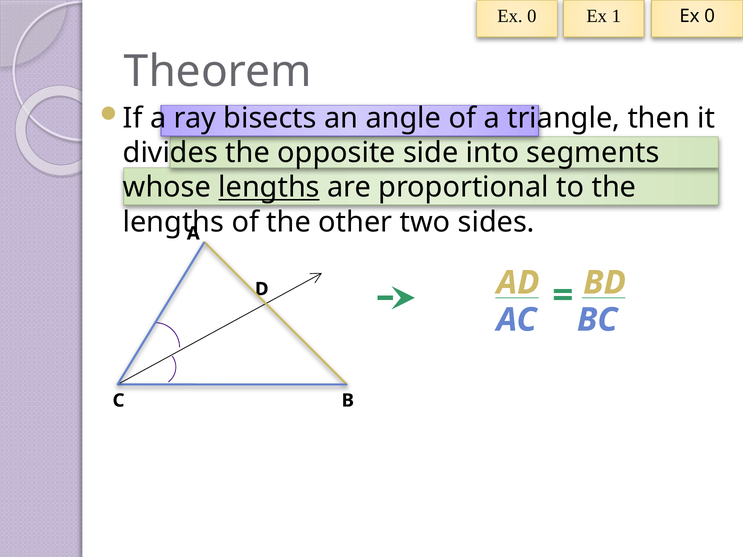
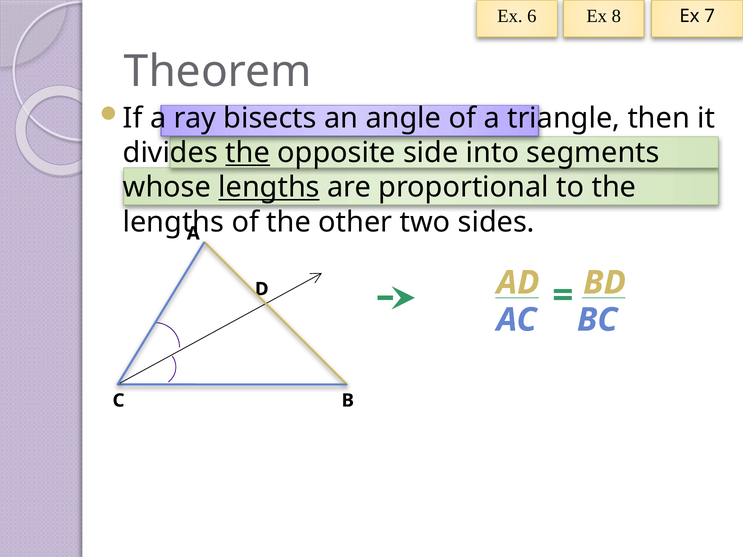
0: 0 -> 6 (532, 16)
1: 1 -> 8 (616, 16)
0: 0 -> 7 (710, 16)
the underline: none -> present (248, 153)
